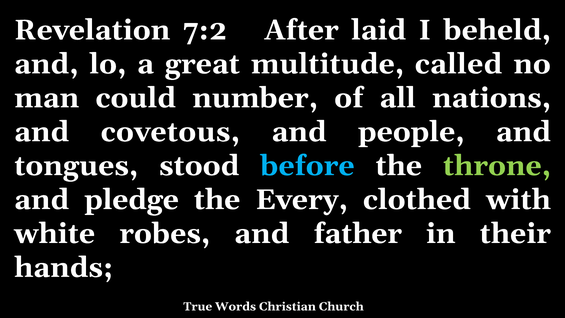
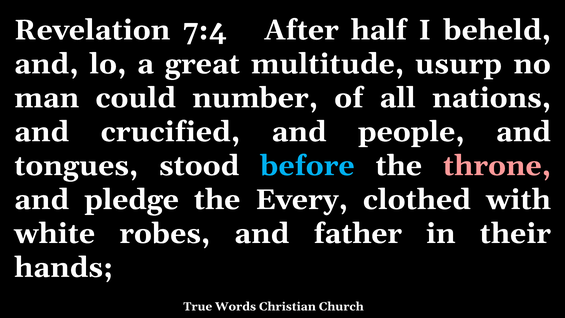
7:2: 7:2 -> 7:4 (205, 30)
laid: laid -> half (379, 30)
called: called -> usurp (459, 64)
covetous: covetous -> crucified (170, 132)
throne colour: light green -> pink (497, 166)
